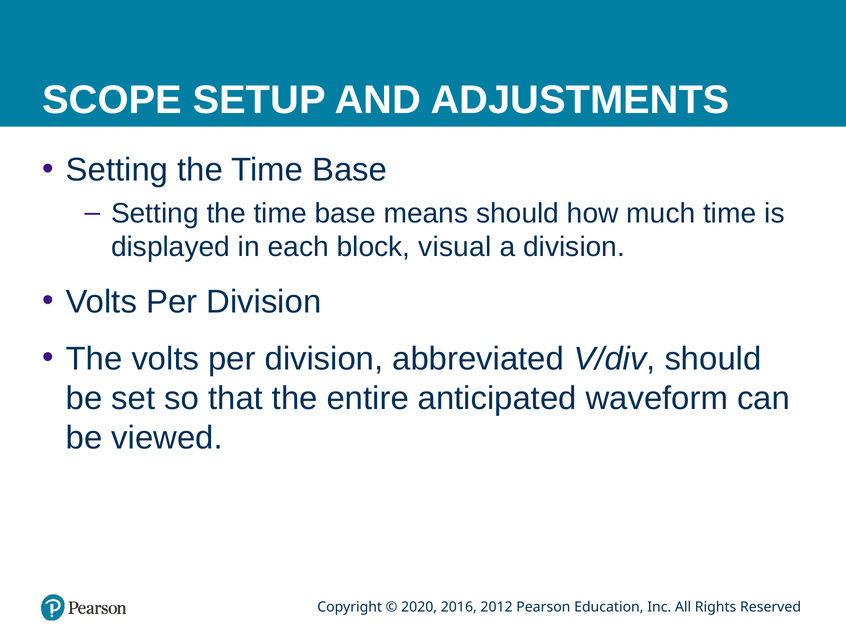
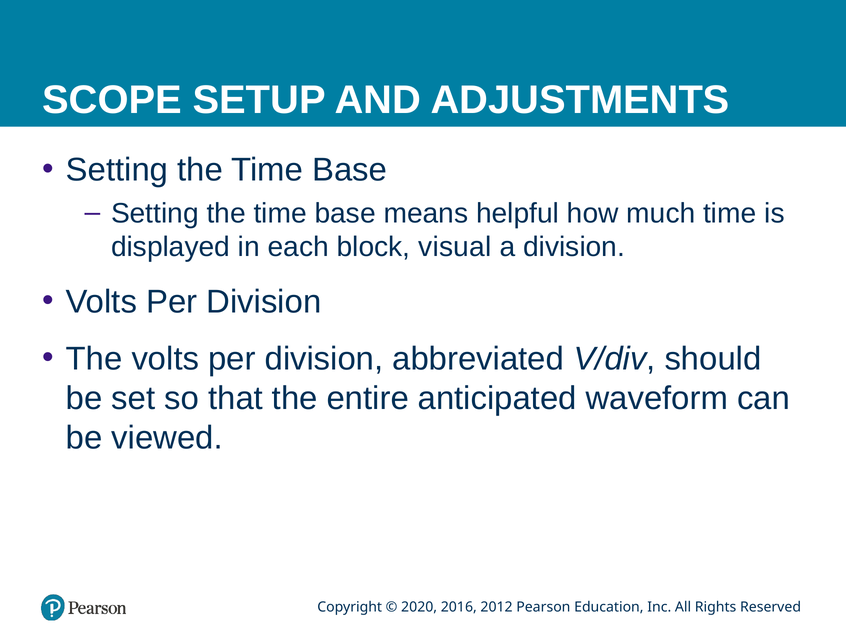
means should: should -> helpful (518, 214)
